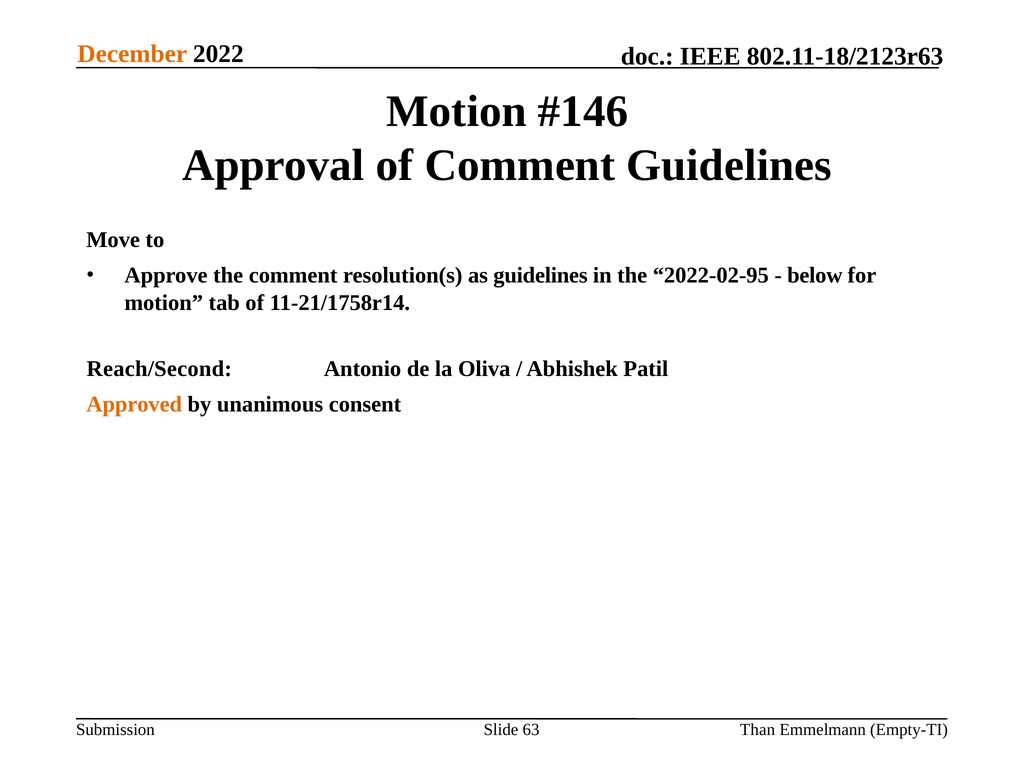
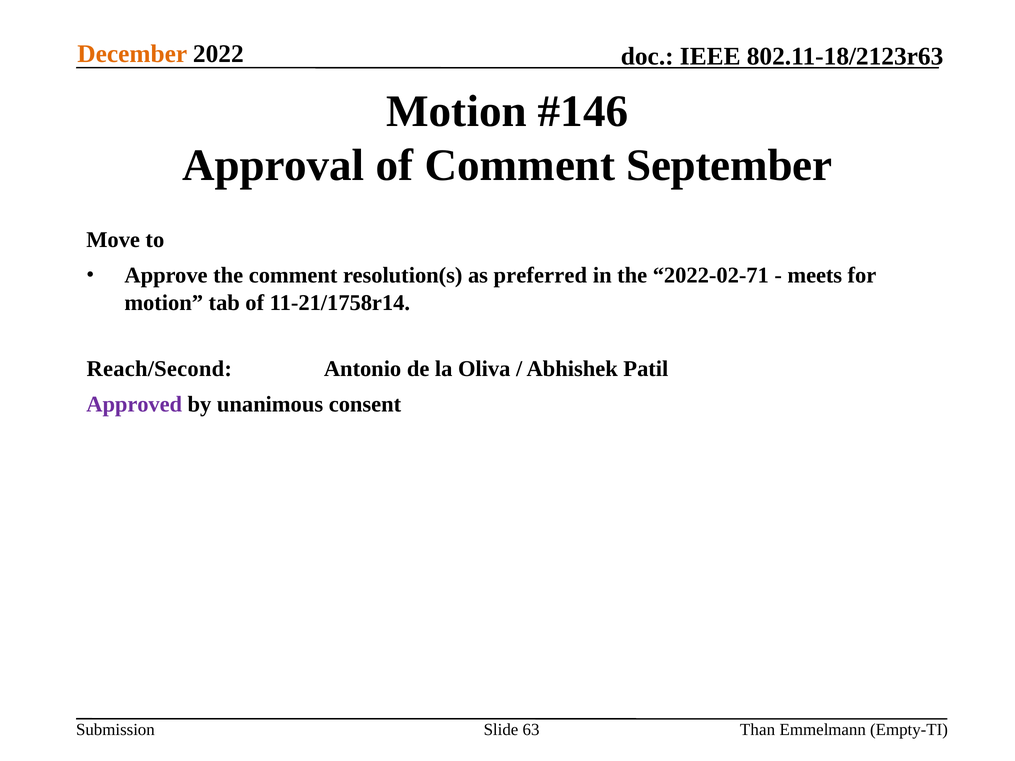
Comment Guidelines: Guidelines -> September (729, 165)
as guidelines: guidelines -> preferred (540, 276)
2022-02-95: 2022-02-95 -> 2022-02-71 (711, 276)
below: below -> meets (815, 276)
Approved colour: orange -> purple (134, 404)
